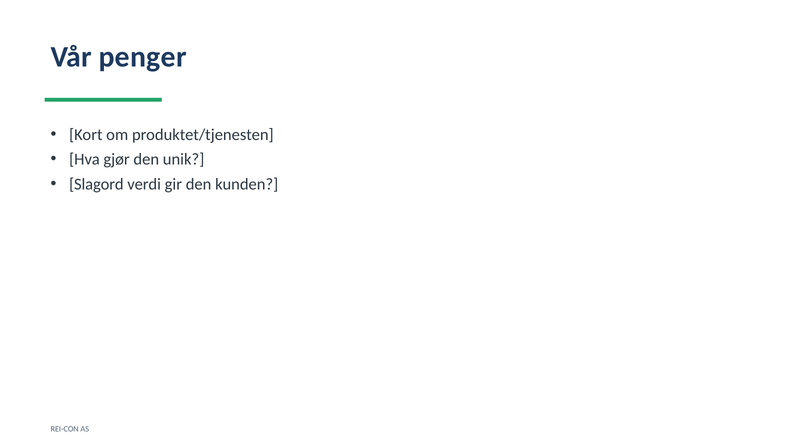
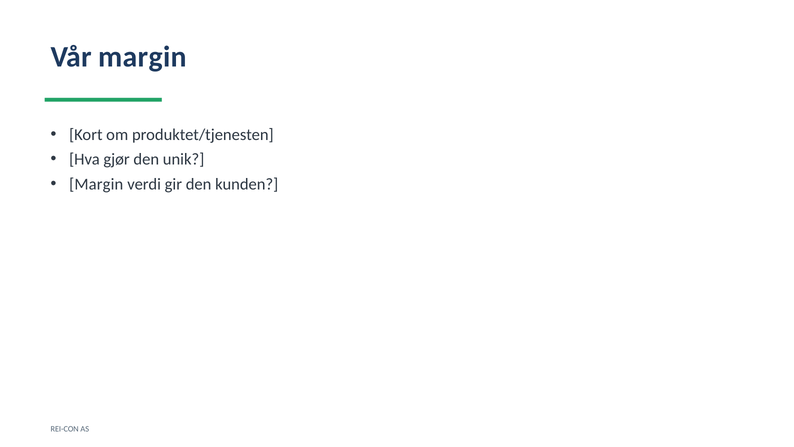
Vår penger: penger -> margin (143, 57)
Slagord: Slagord -> Margin (96, 184)
